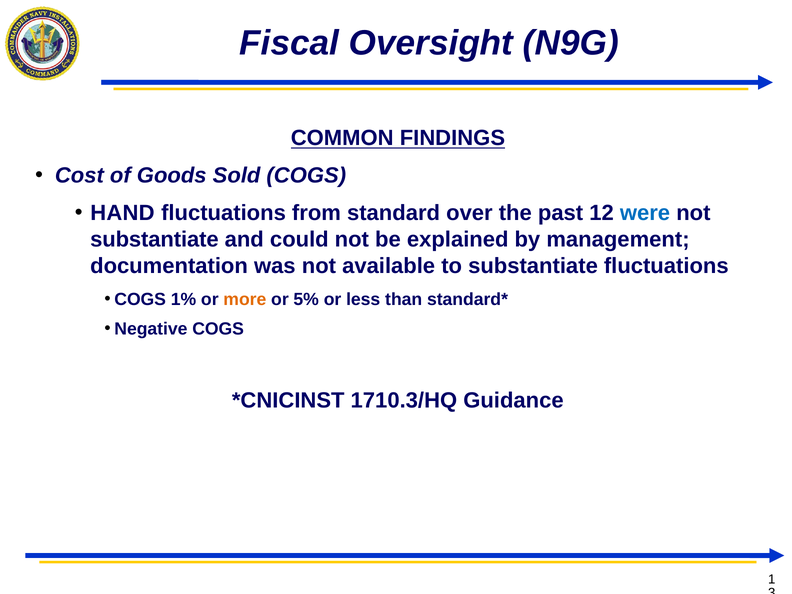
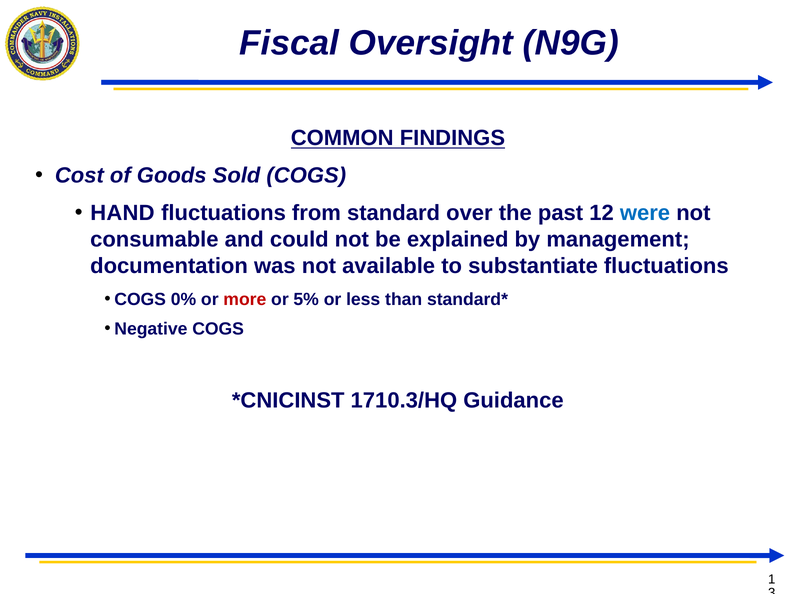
substantiate: substantiate -> consumable (154, 240)
1%: 1% -> 0% (183, 299)
more colour: orange -> red (245, 299)
